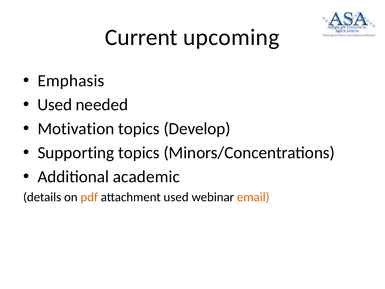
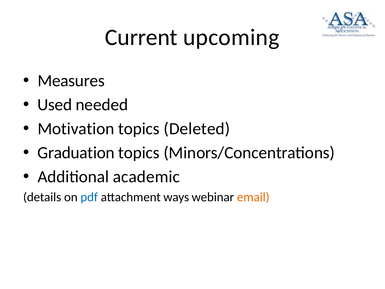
Emphasis: Emphasis -> Measures (71, 81)
Develop: Develop -> Deleted (197, 129)
Supporting: Supporting -> Graduation (76, 153)
pdf colour: orange -> blue (89, 197)
attachment used: used -> ways (176, 197)
